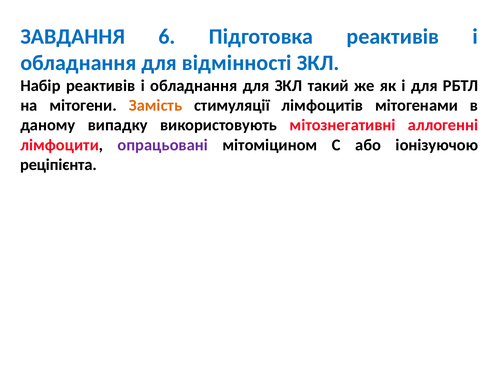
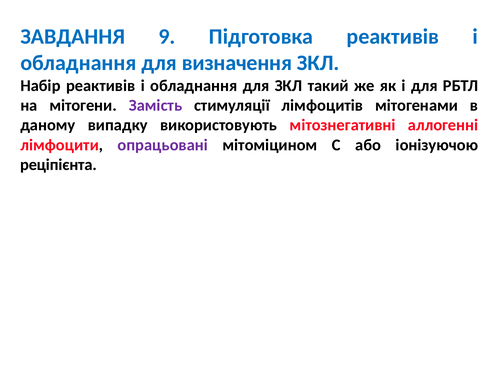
6: 6 -> 9 (167, 36)
відмінності: відмінності -> визначення (237, 63)
Замість colour: orange -> purple (155, 105)
